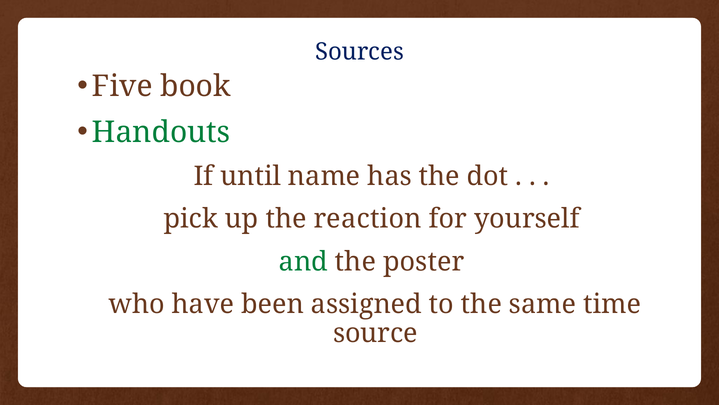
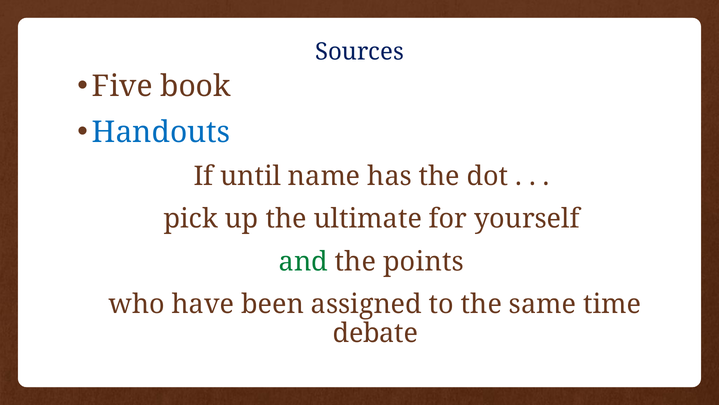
Handouts colour: green -> blue (161, 132)
reaction: reaction -> ultimate (368, 219)
poster: poster -> points (424, 261)
source: source -> debate (375, 333)
